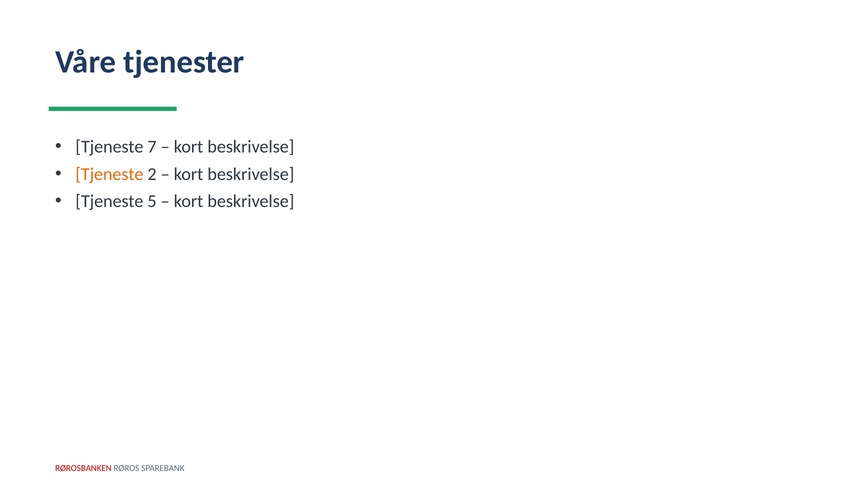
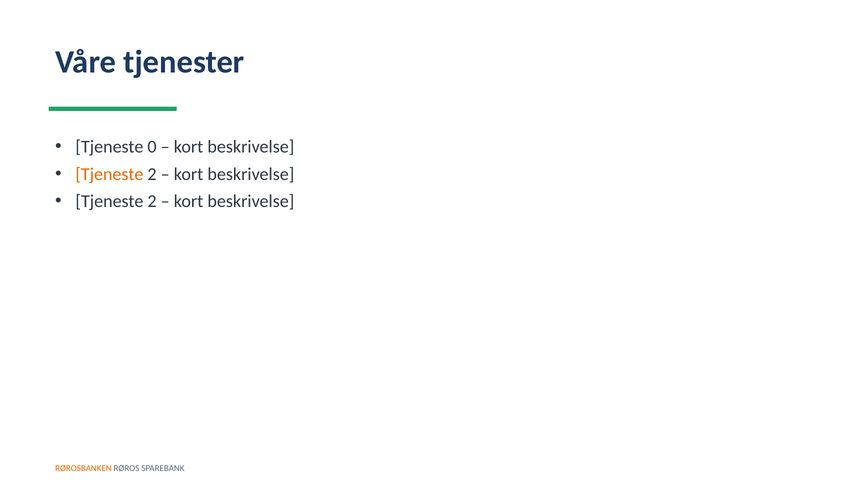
7: 7 -> 0 (152, 147)
5: 5 -> 2 (152, 201)
RØROSBANKEN colour: red -> orange (83, 468)
